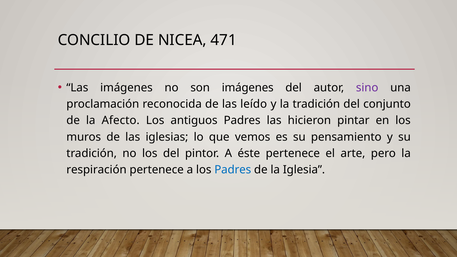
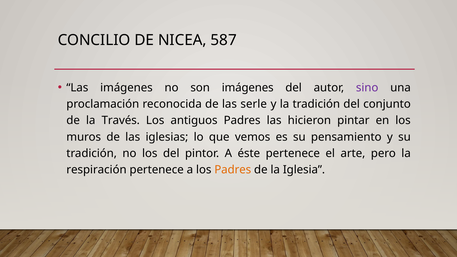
471: 471 -> 587 (224, 40)
leído: leído -> serle (254, 104)
Afecto: Afecto -> Través (121, 121)
Padres colour: blue -> orange (233, 170)
